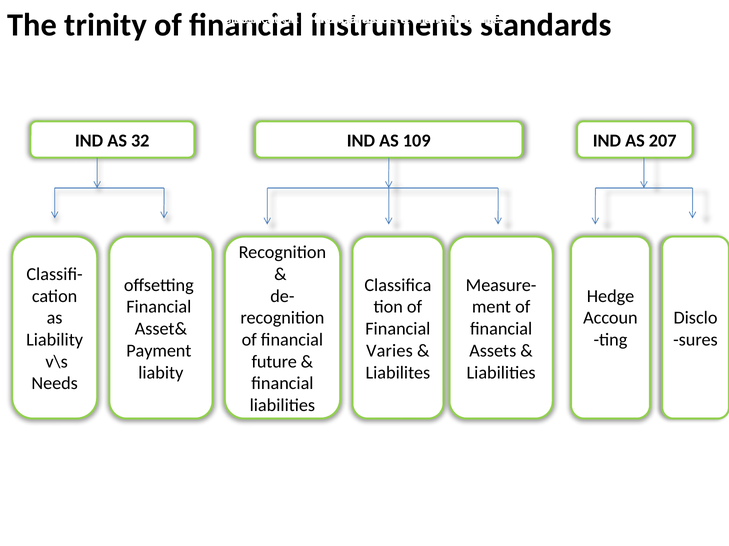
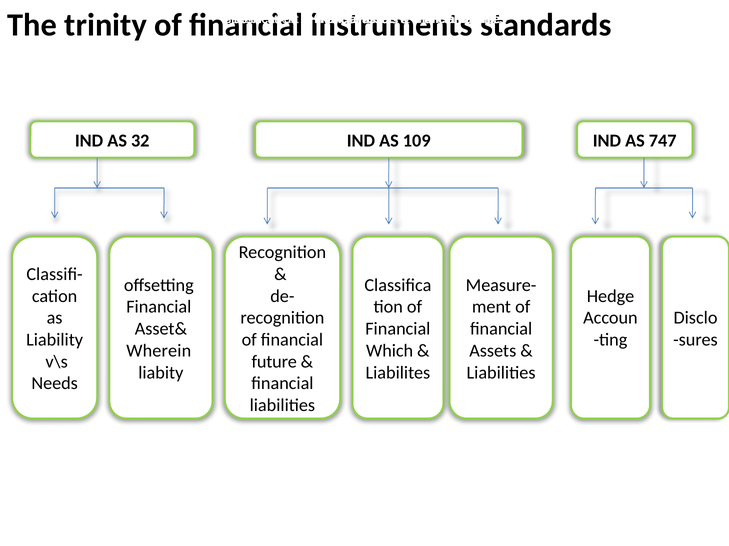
207: 207 -> 747 (663, 141)
Payment: Payment -> Wherein (159, 351)
Varies: Varies -> Which (390, 351)
